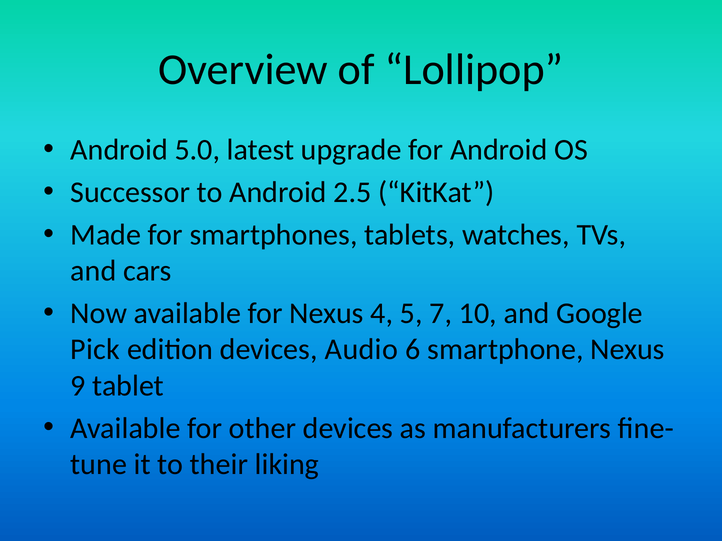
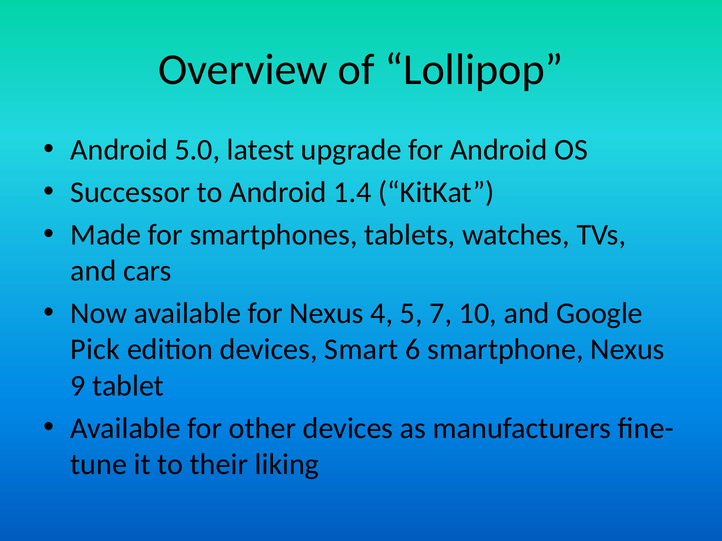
2.5: 2.5 -> 1.4 (353, 193)
Audio: Audio -> Smart (361, 350)
